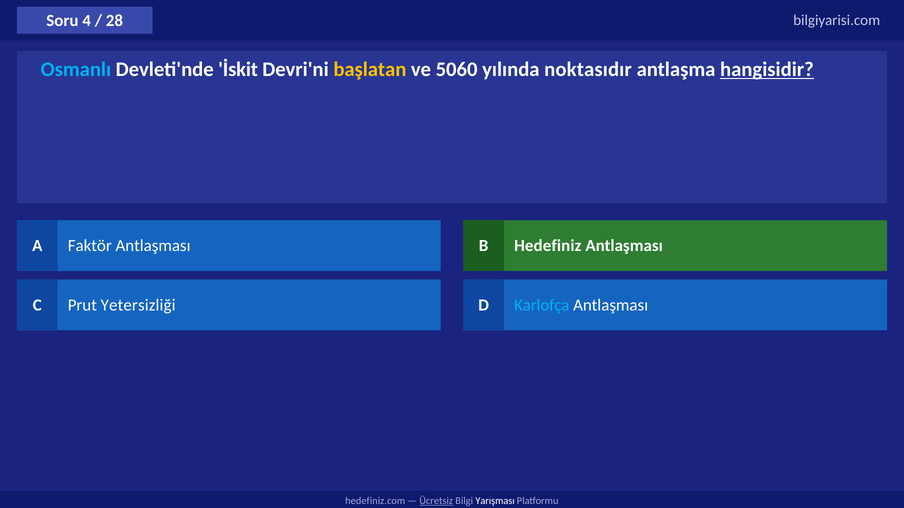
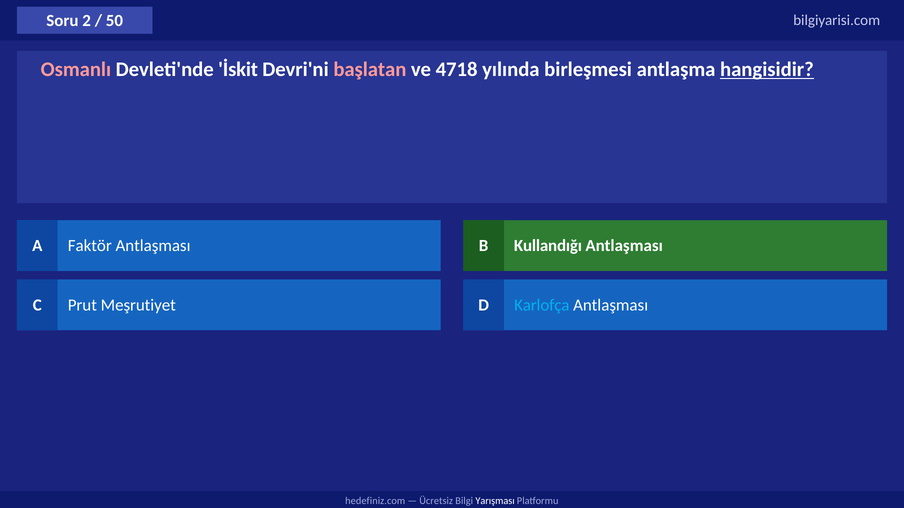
4: 4 -> 2 (87, 21)
28: 28 -> 50 (114, 21)
Osmanlı colour: light blue -> pink (76, 70)
başlatan colour: yellow -> pink (370, 70)
5060: 5060 -> 4718 (457, 70)
noktasıdır: noktasıdır -> birleşmesi (588, 70)
Hedefiniz: Hedefiniz -> Kullandığı (548, 246)
Yetersizliği: Yetersizliği -> Meşrutiyet (138, 305)
Ücretsiz underline: present -> none (436, 501)
